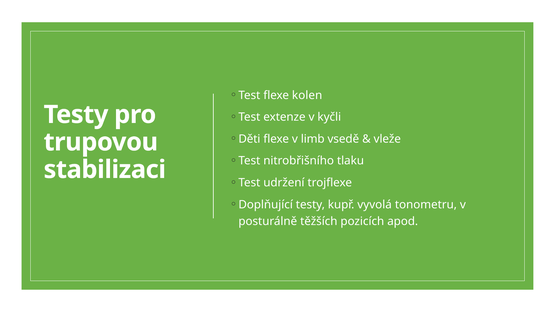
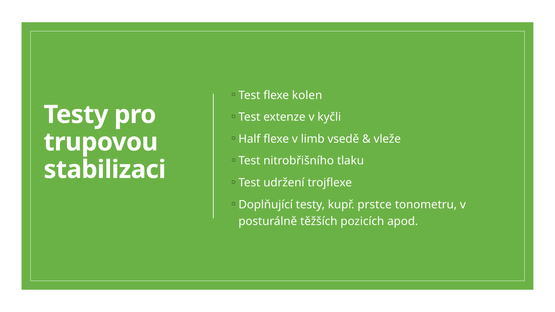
Děti: Děti -> Half (249, 139)
vyvolá: vyvolá -> prstce (375, 205)
